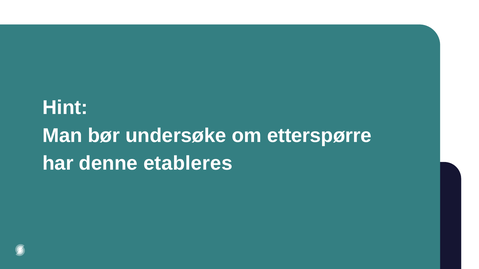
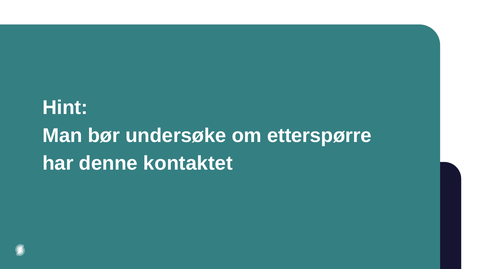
etableres: etableres -> kontaktet (188, 164)
